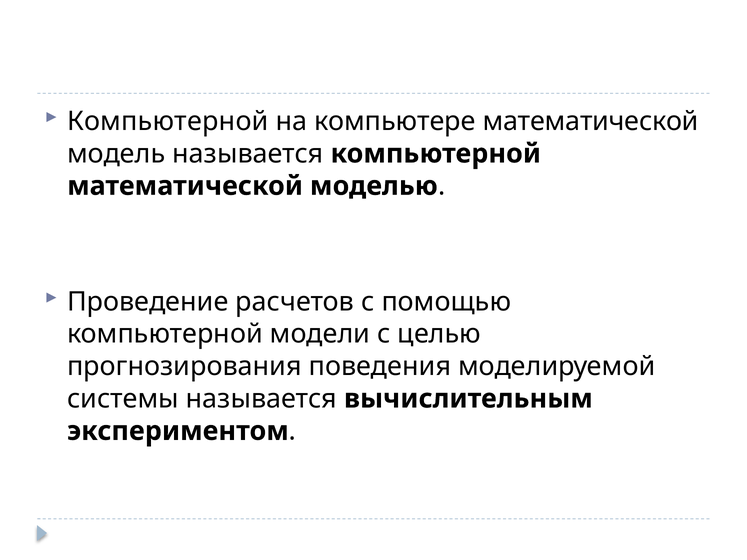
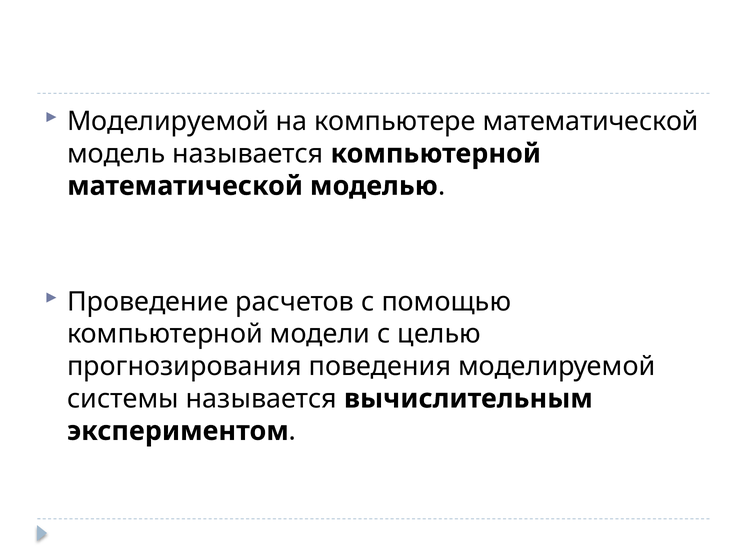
Компьютерной: Компьютерной -> Моделируемой (168, 121)
